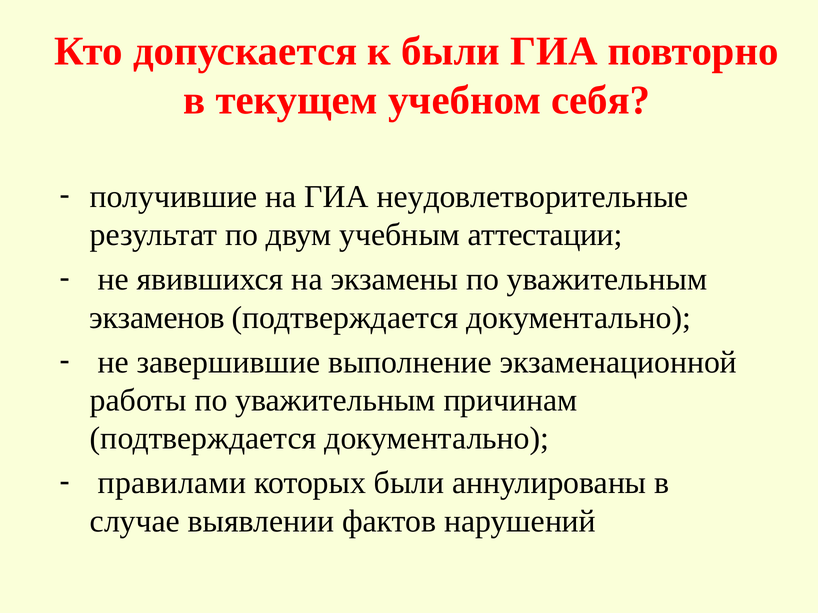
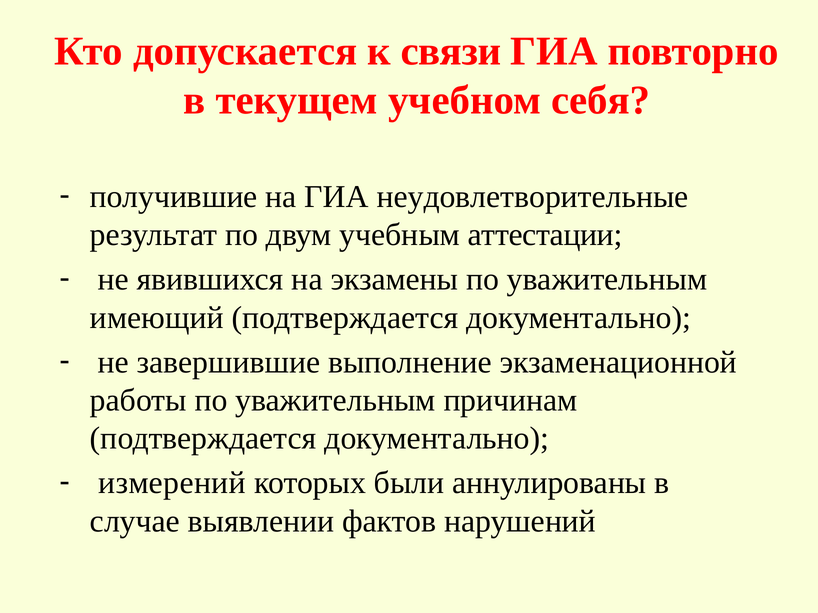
к были: были -> связи (451, 51)
экзаменов: экзаменов -> имеющий (157, 318)
правилами: правилами -> измерений (172, 483)
